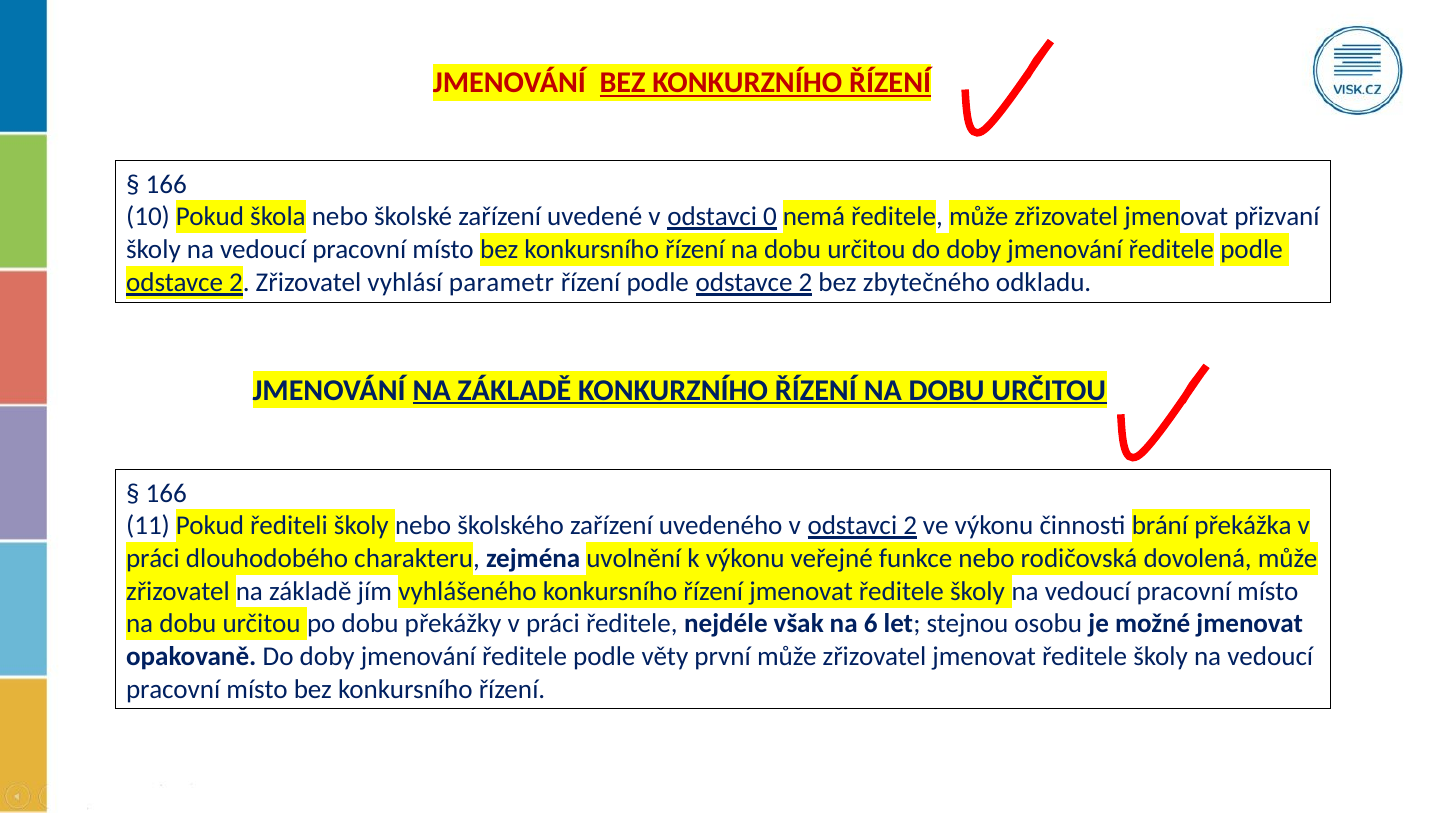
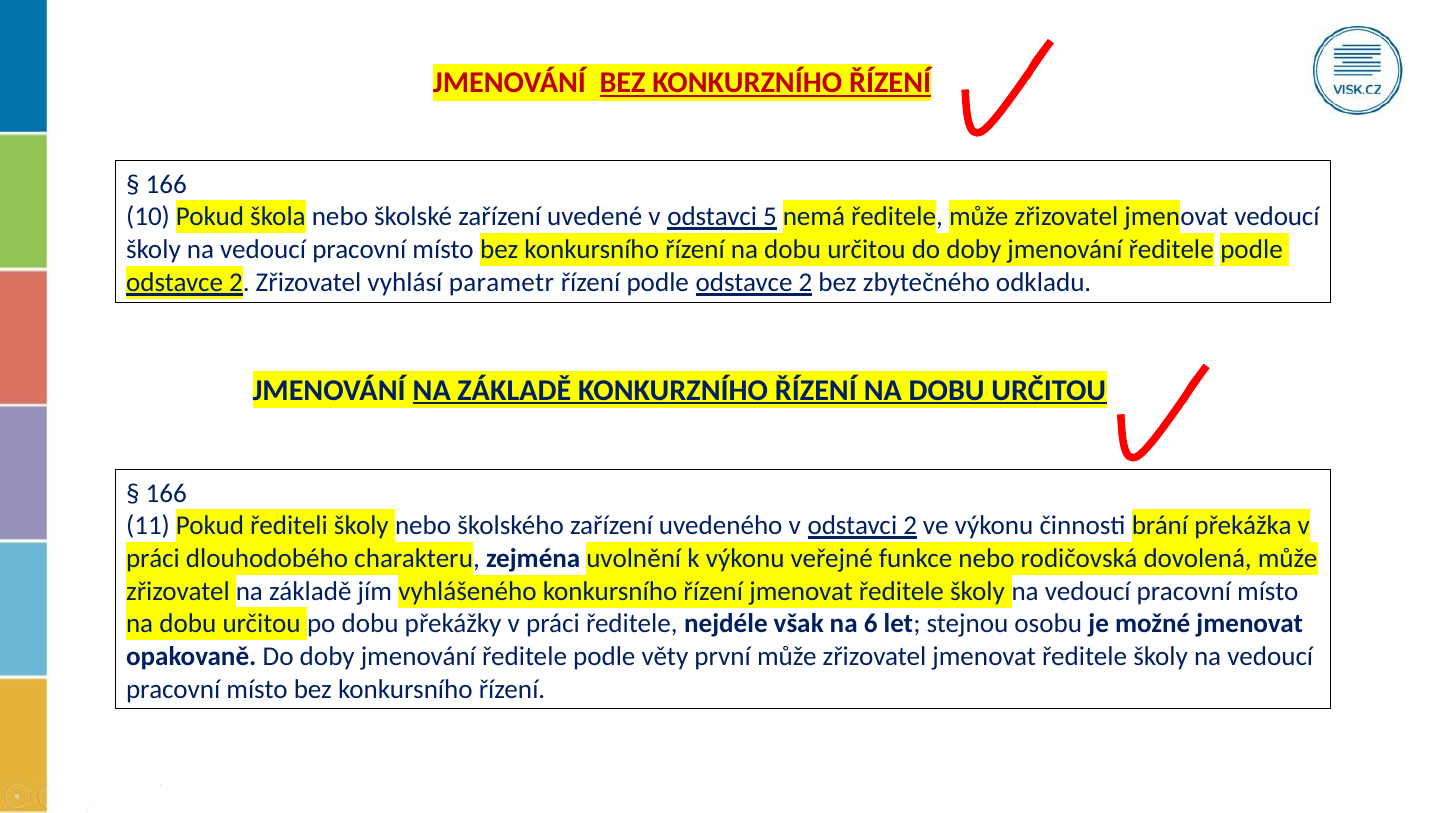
0: 0 -> 5 (770, 217)
jmenovat přizvaní: přizvaní -> vedoucí (1277, 217)
